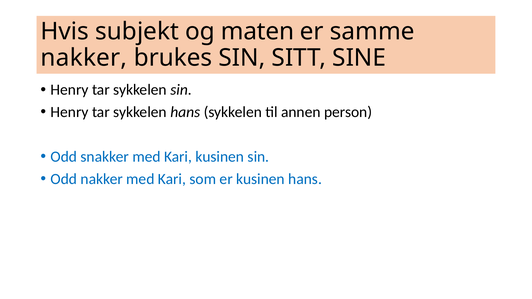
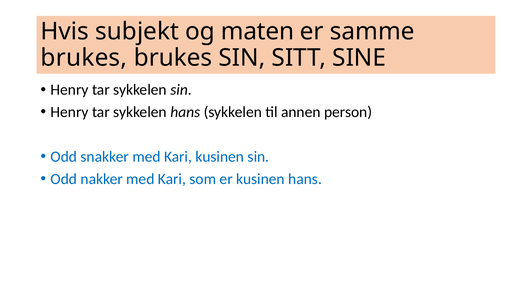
nakker: nakker -> brukes (84, 58)
